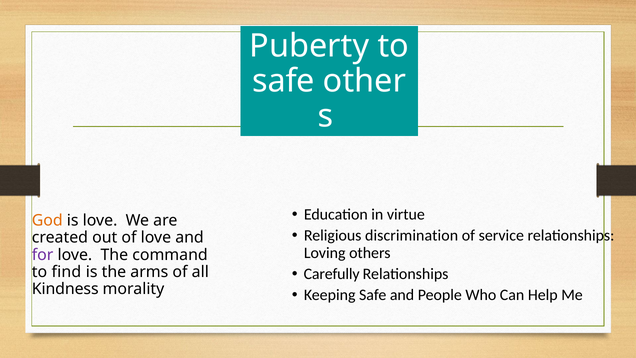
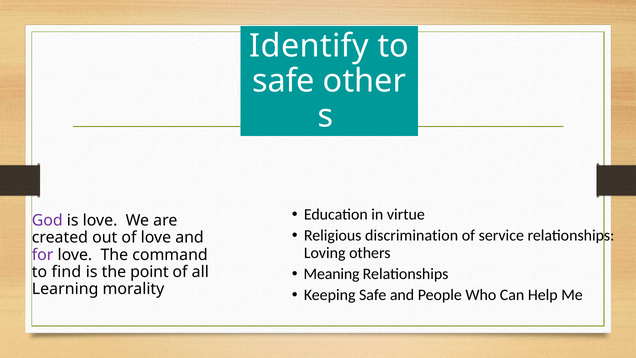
Puberty: Puberty -> Identify (309, 46)
God colour: orange -> purple (47, 220)
Carefully: Carefully -> Meaning (332, 274)
arms: arms -> point (149, 272)
Kindness: Kindness -> Learning (65, 289)
